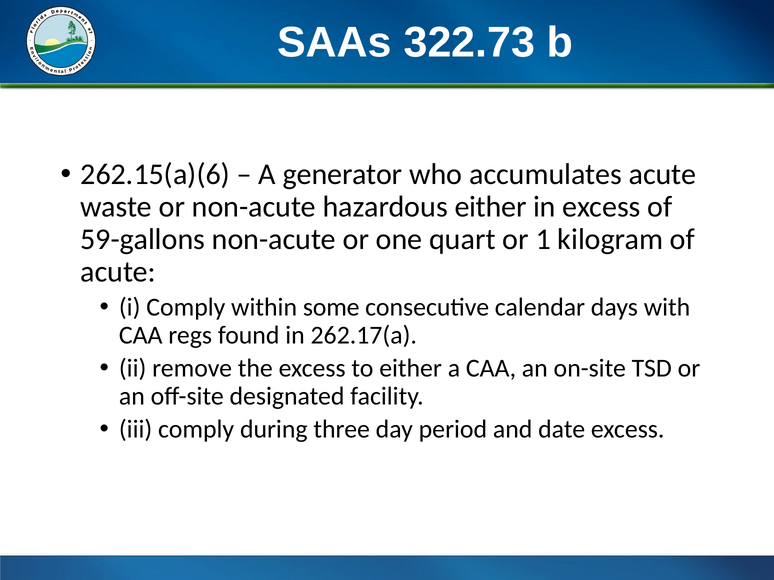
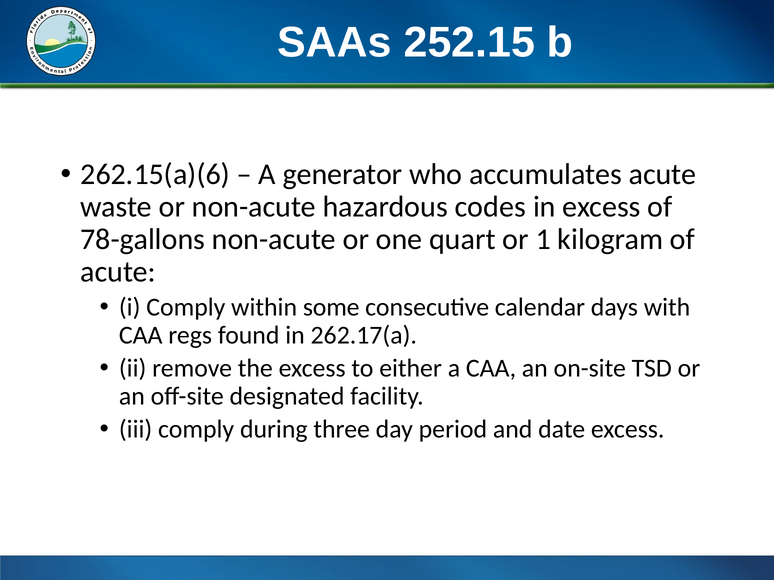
322.73: 322.73 -> 252.15 (469, 43)
hazardous either: either -> codes (490, 207)
59-gallons: 59-gallons -> 78-gallons (143, 240)
